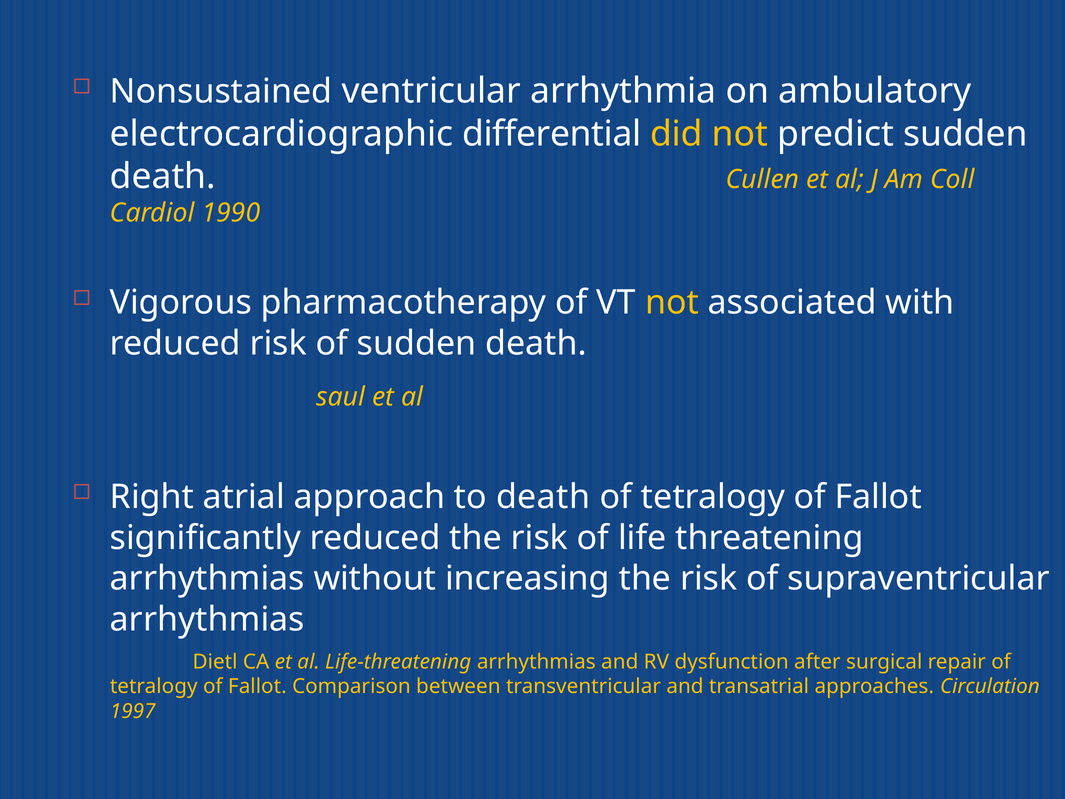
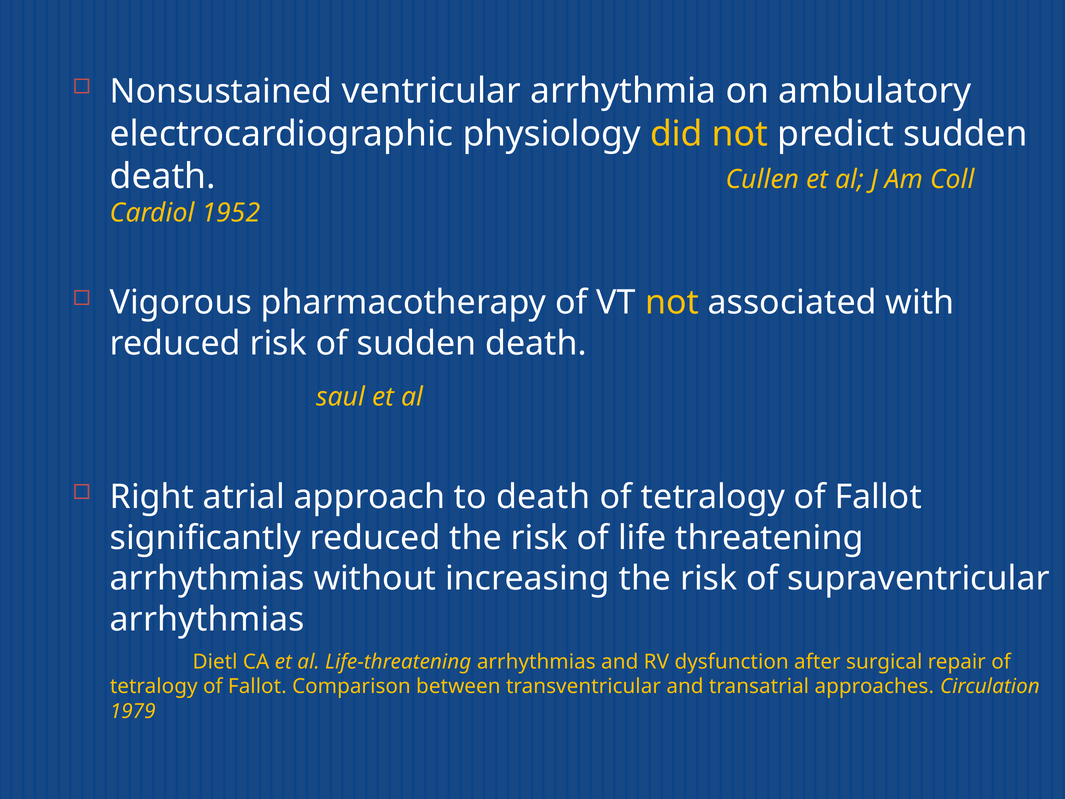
differential: differential -> physiology (552, 134)
1990: 1990 -> 1952 (231, 213)
1997: 1997 -> 1979 (133, 711)
